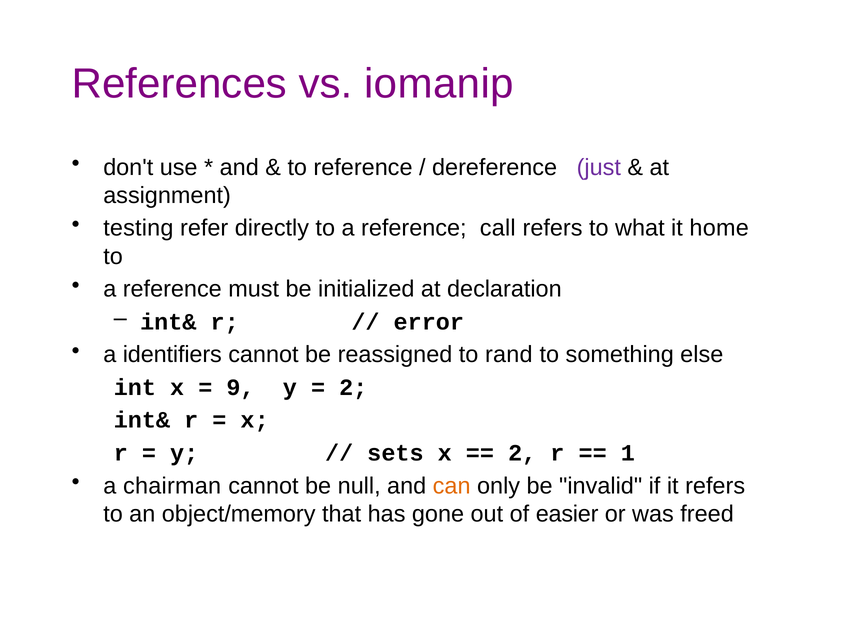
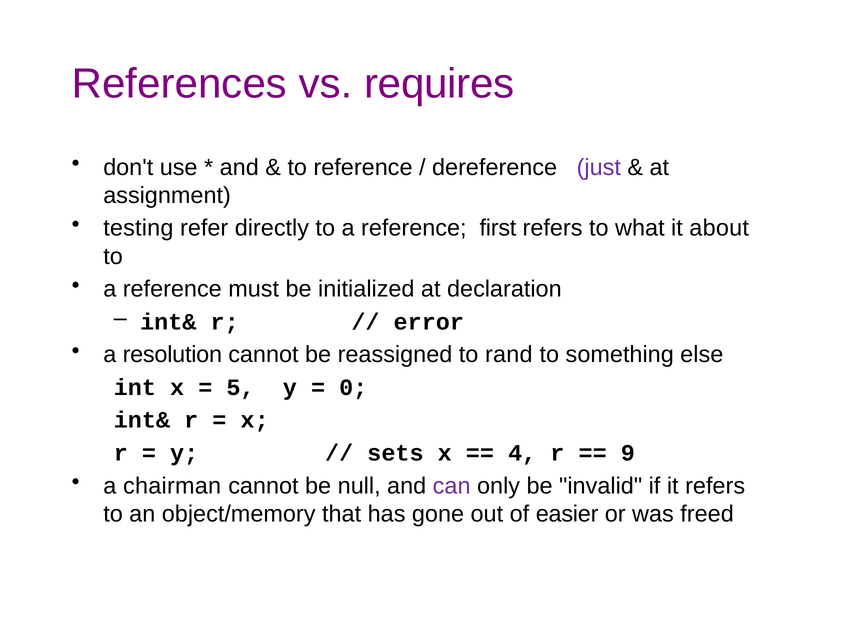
iomanip: iomanip -> requires (439, 84)
call: call -> first (498, 228)
home: home -> about (719, 228)
identifiers: identifiers -> resolution (172, 355)
9: 9 -> 5 (240, 388)
2: 2 -> 0 (353, 388)
2: 2 -> 4 (522, 453)
1: 1 -> 9 (628, 453)
can colour: orange -> purple (452, 486)
